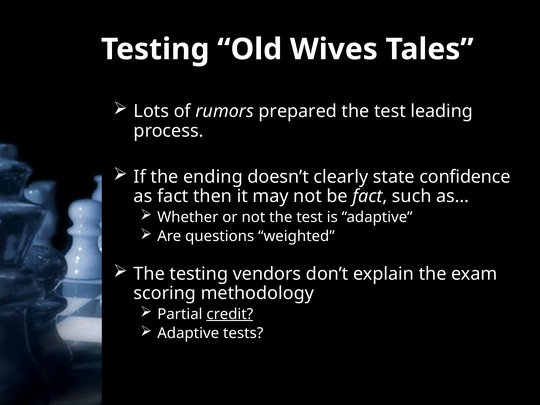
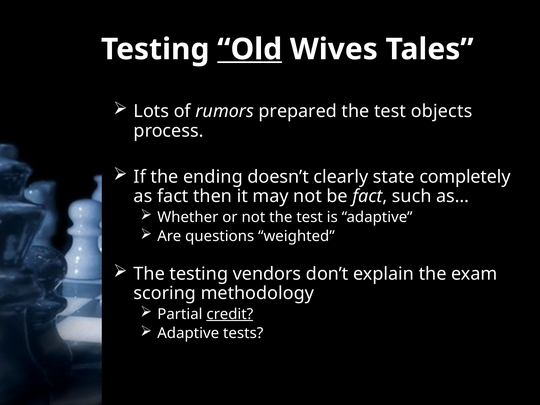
Old underline: none -> present (250, 49)
leading: leading -> objects (442, 111)
confidence: confidence -> completely (465, 177)
